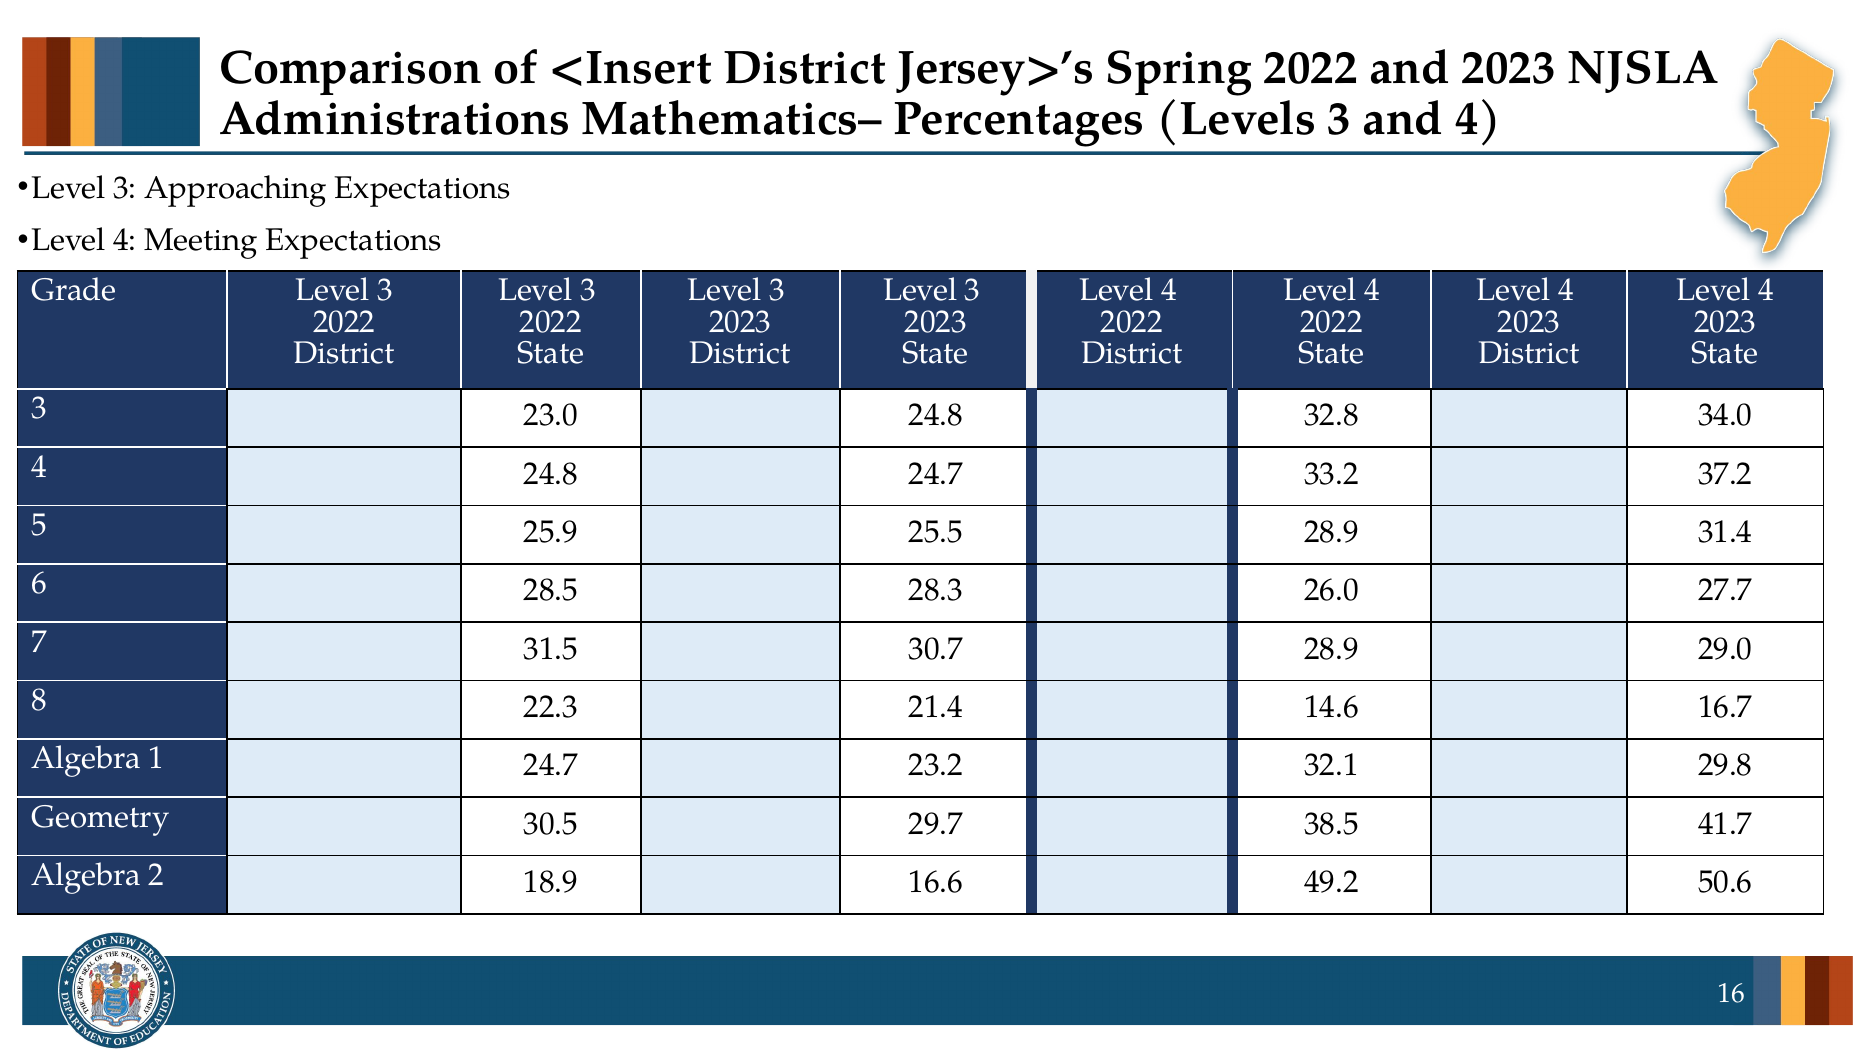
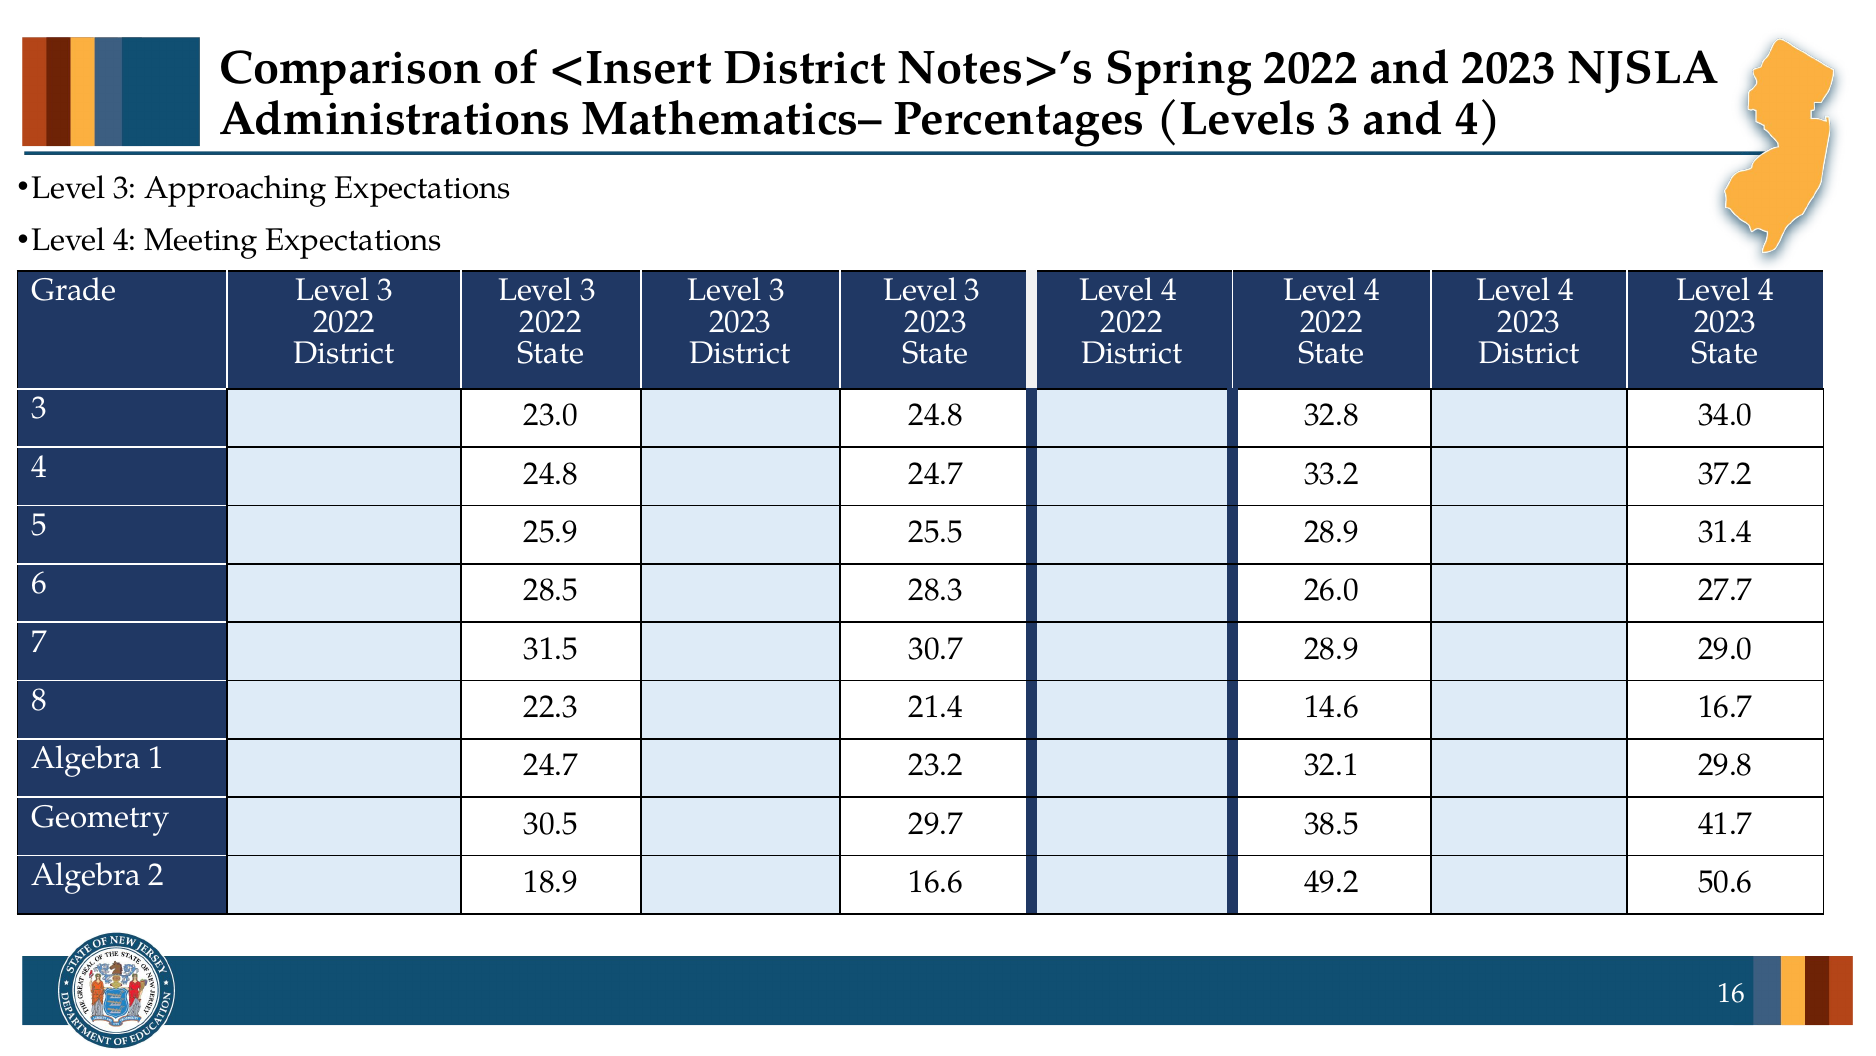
Jersey>’s: Jersey>’s -> Notes>’s (996, 68)
